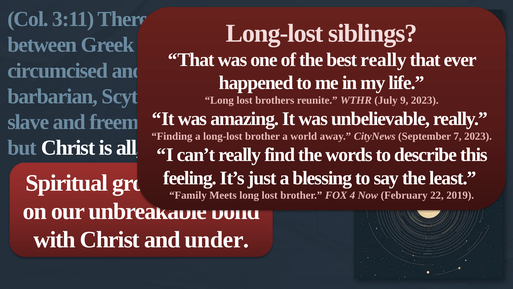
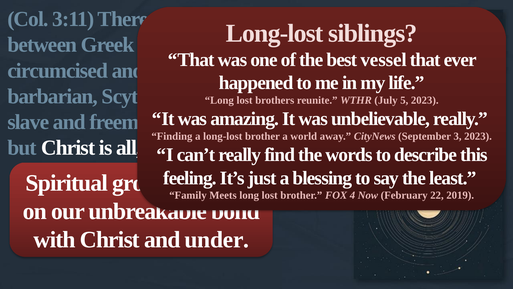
best really: really -> vessel (384, 60)
9: 9 -> 5 (404, 100)
7: 7 -> 3 (458, 136)
